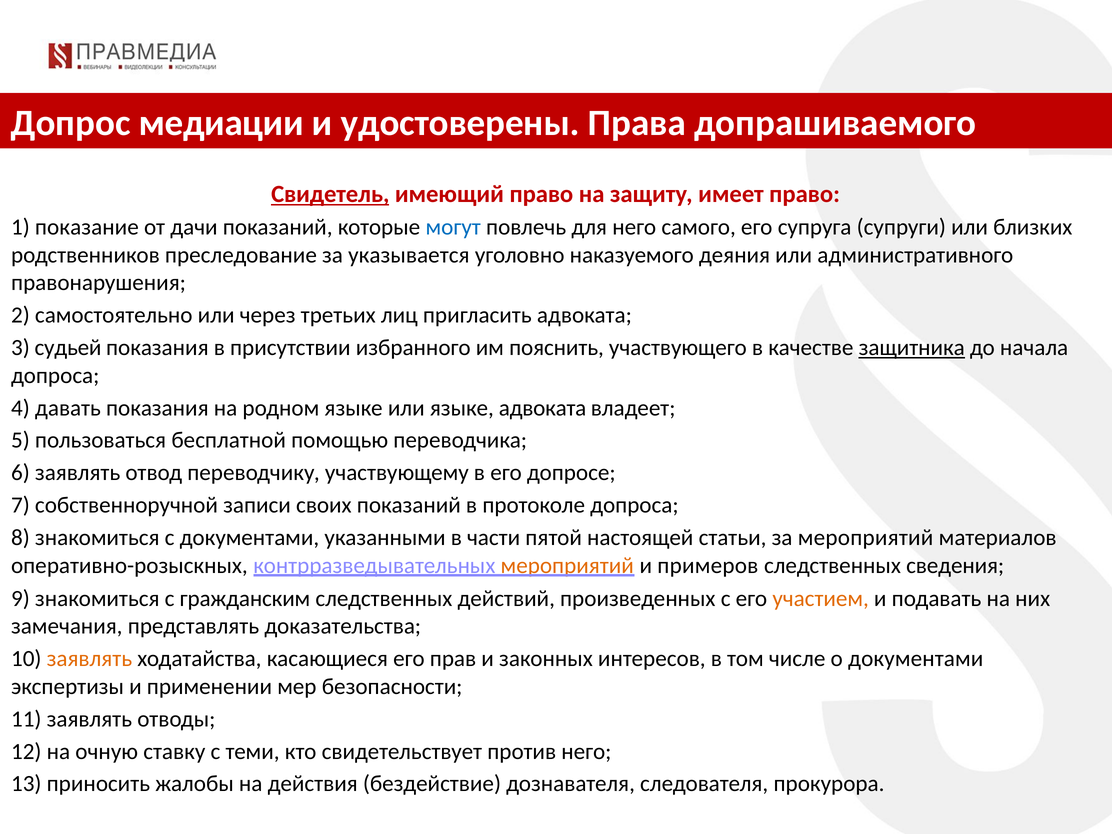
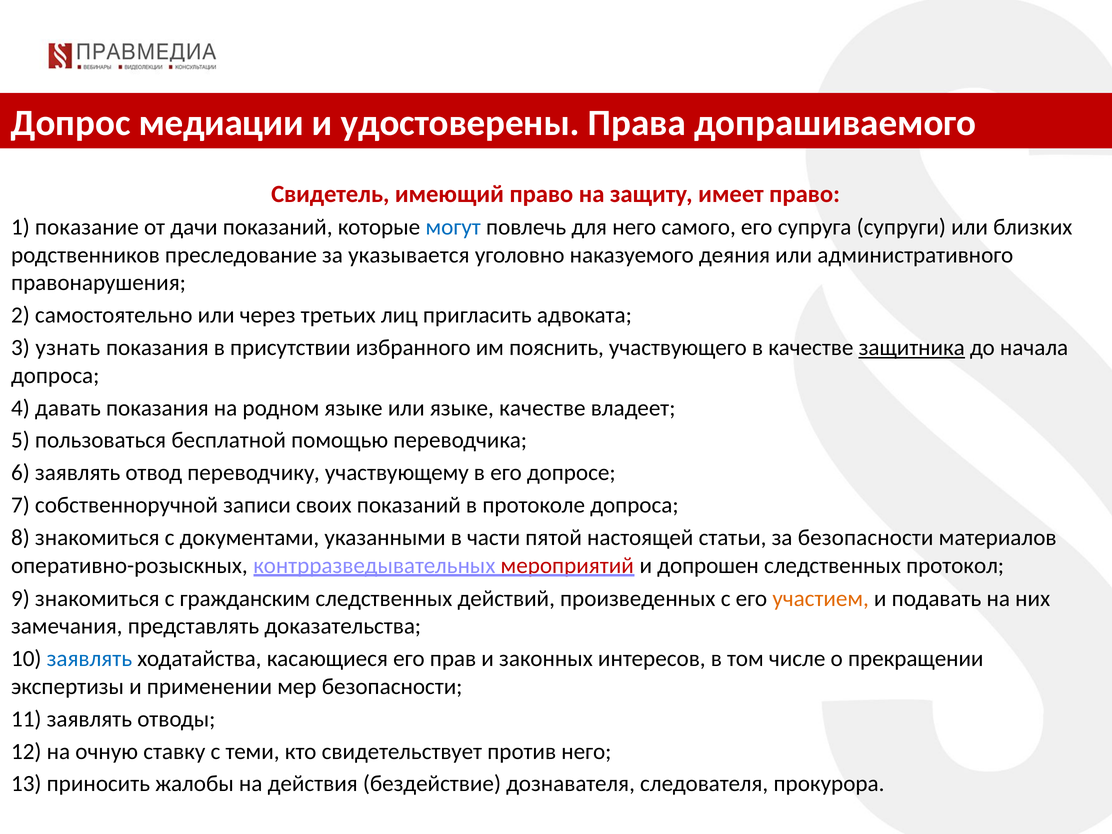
Свидетель underline: present -> none (330, 194)
судьей: судьей -> узнать (68, 348)
языке адвоката: адвоката -> качестве (542, 408)
за мероприятий: мероприятий -> безопасности (866, 538)
мероприятий colour: orange -> red (567, 565)
примеров: примеров -> допрошен (708, 565)
сведения: сведения -> протокол (955, 565)
заявлять colour: orange -> blue (89, 659)
о документами: документами -> прекращении (916, 659)
